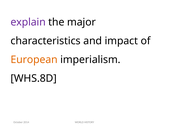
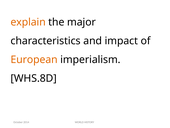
explain colour: purple -> orange (28, 22)
